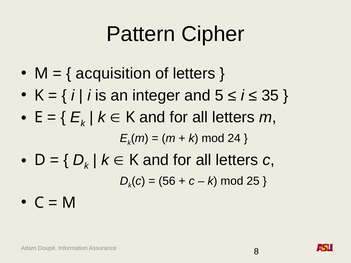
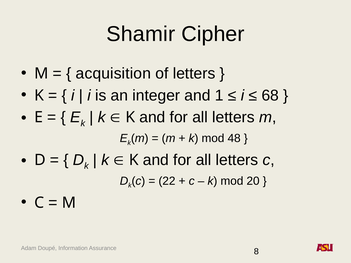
Pattern: Pattern -> Shamir (141, 34)
5: 5 -> 1 (219, 95)
35: 35 -> 68 (270, 95)
24: 24 -> 48 (234, 138)
56: 56 -> 22 (167, 181)
25: 25 -> 20 (253, 181)
